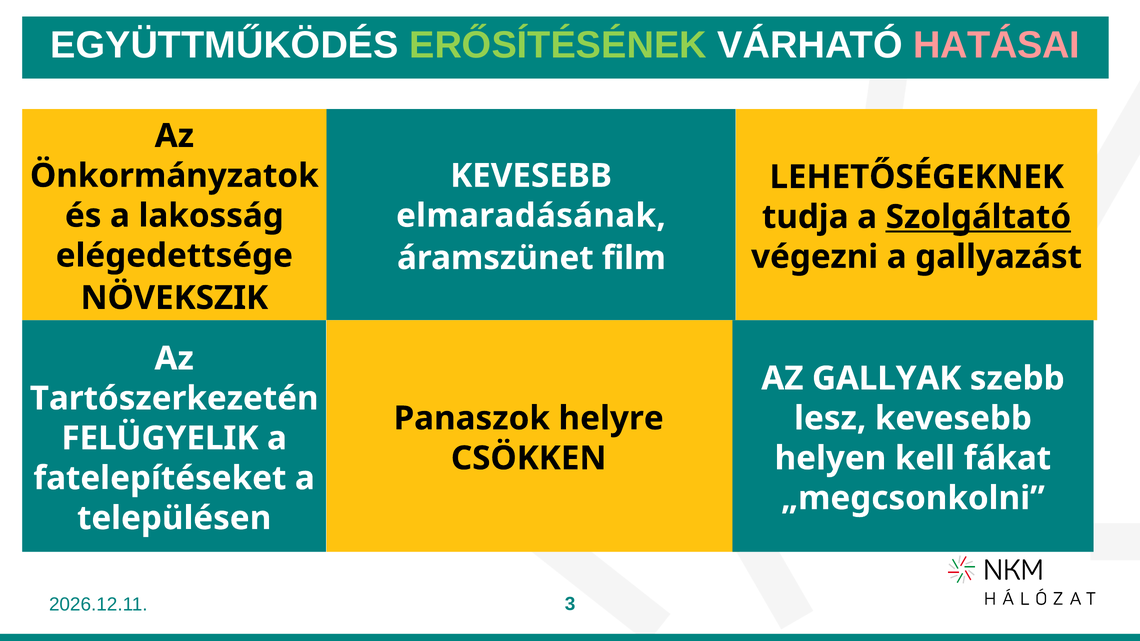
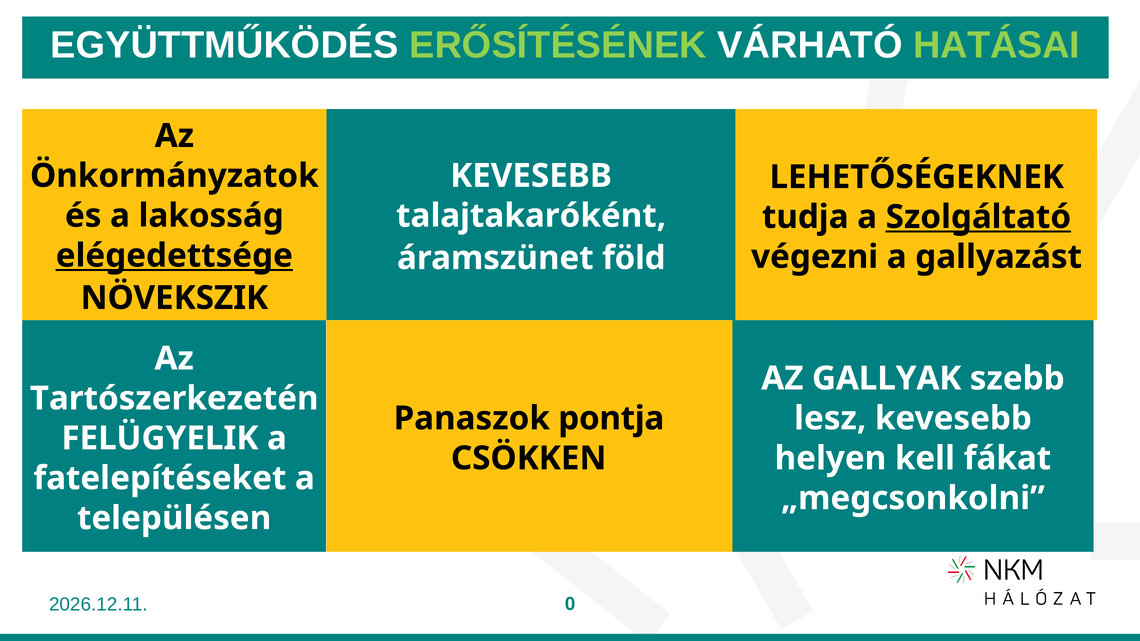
HATÁSAI colour: pink -> light green (996, 45)
elmaradásának: elmaradásának -> talajtakaróként (531, 216)
elégedettsége underline: none -> present (174, 256)
film: film -> föld (634, 258)
helyre: helyre -> pontja (611, 419)
3: 3 -> 0 (570, 604)
